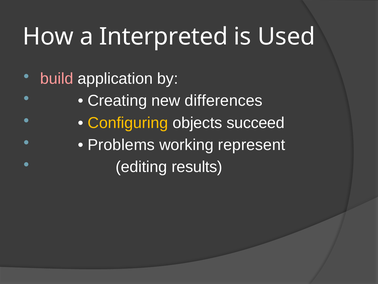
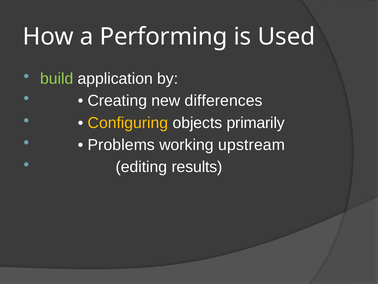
Interpreted: Interpreted -> Performing (164, 37)
build colour: pink -> light green (57, 79)
succeed: succeed -> primarily (256, 123)
represent: represent -> upstream (252, 145)
